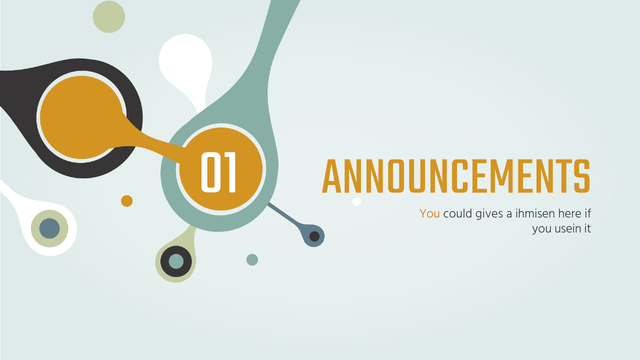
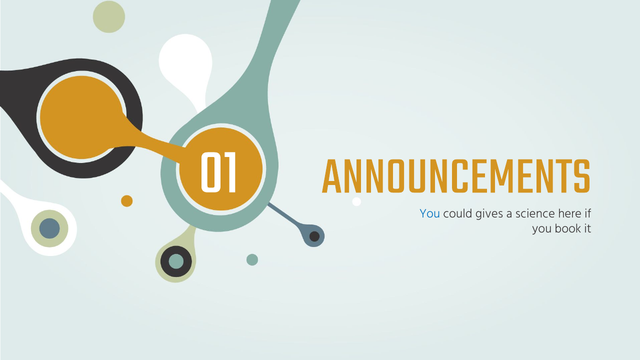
You colour: orange -> blue (430, 214)
ihmisen: ihmisen -> science (535, 214)
usein: usein -> book (568, 229)
